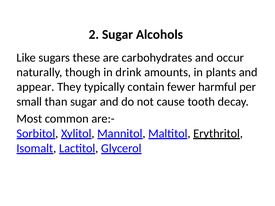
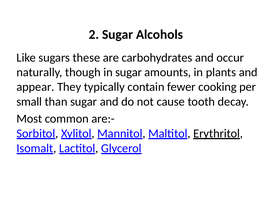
in drink: drink -> sugar (129, 72)
harmful: harmful -> cooking (217, 87)
